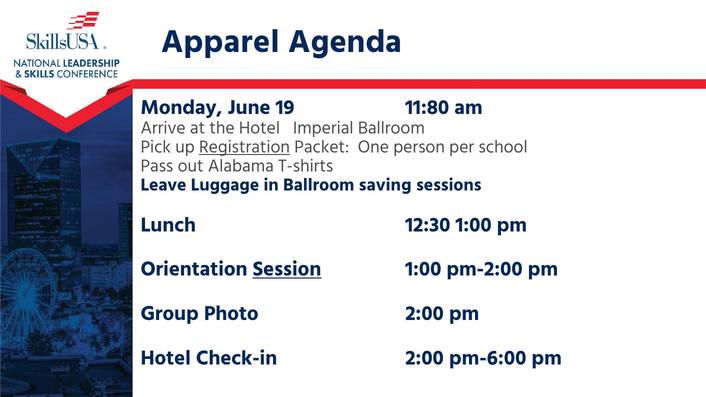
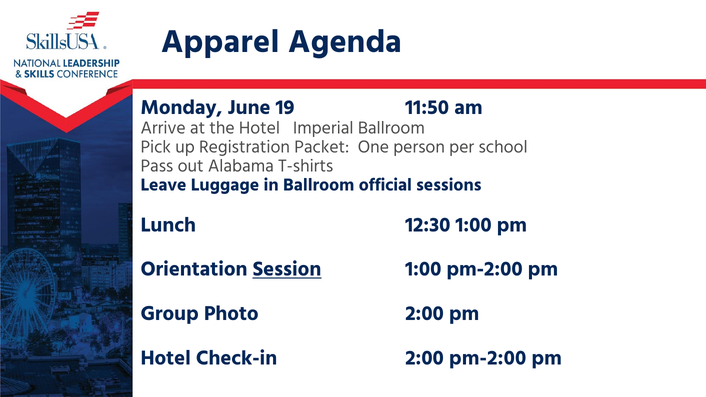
11:80: 11:80 -> 11:50 (427, 107)
Registration underline: present -> none (245, 147)
saving: saving -> official (385, 185)
2:00 pm-6:00: pm-6:00 -> pm-2:00 (488, 358)
